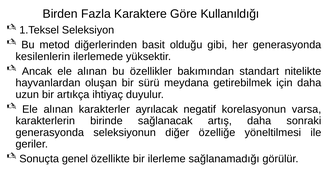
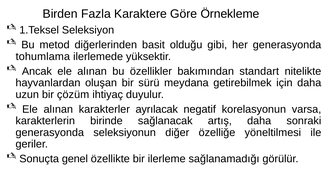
Kullanıldığı: Kullanıldığı -> Örnekleme (230, 14)
kesilenlerin: kesilenlerin -> tohumlama (43, 57)
artıkça: artıkça -> çözüm (73, 95)
